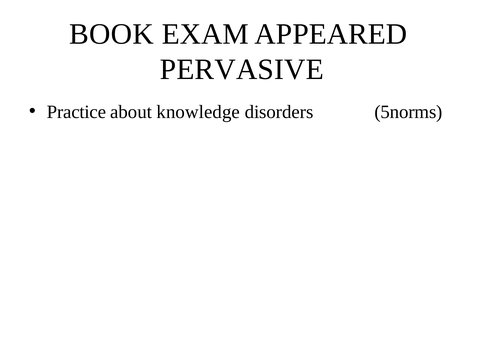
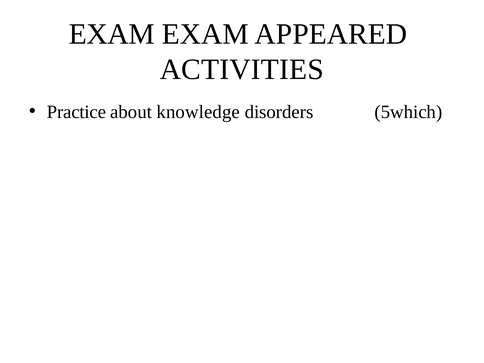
BOOK: BOOK -> EXAM (112, 34)
PERVASIVE: PERVASIVE -> ACTIVITIES (242, 69)
5norms: 5norms -> 5which (408, 112)
